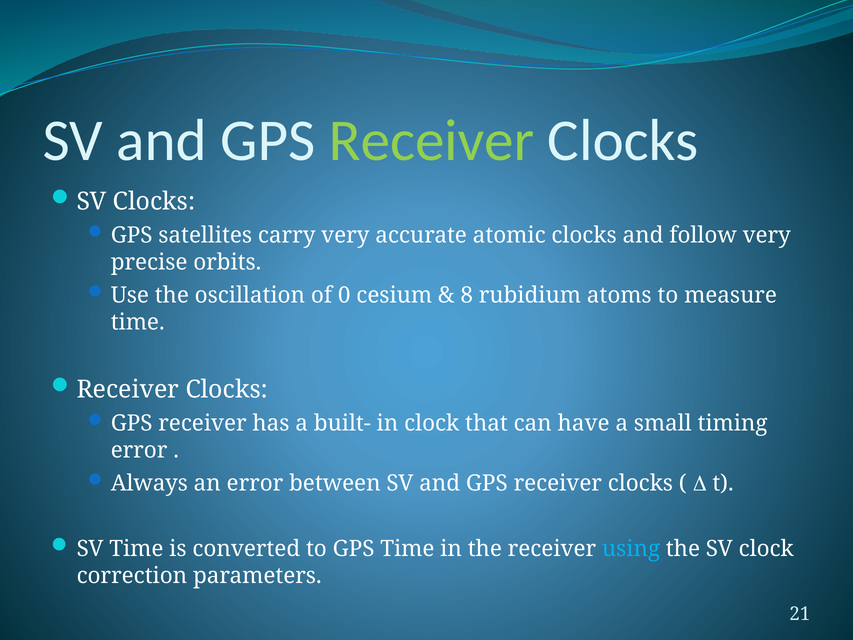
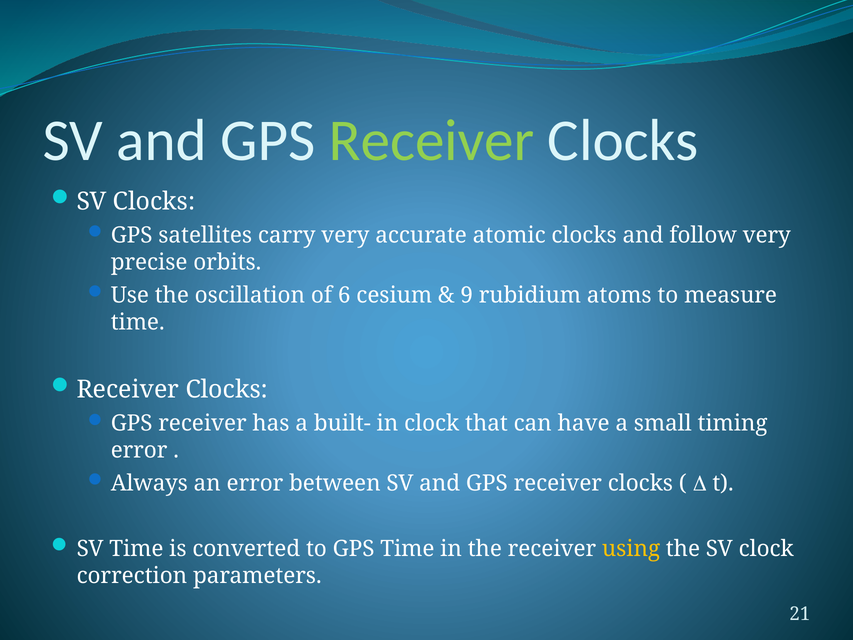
0: 0 -> 6 (344, 295)
8: 8 -> 9 (467, 295)
using colour: light blue -> yellow (631, 548)
